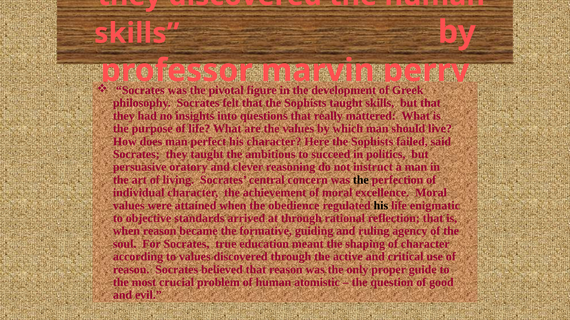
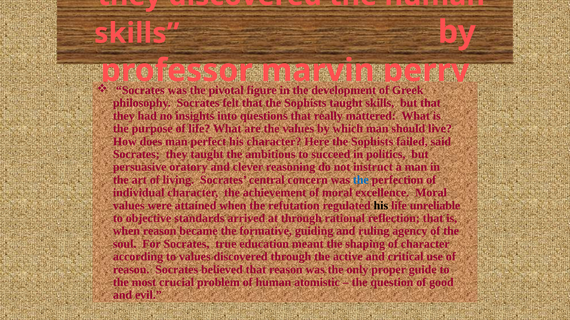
the colour: black -> blue (361, 180)
obedience: obedience -> refutation (294, 206)
enigmatic: enigmatic -> unreliable (435, 206)
